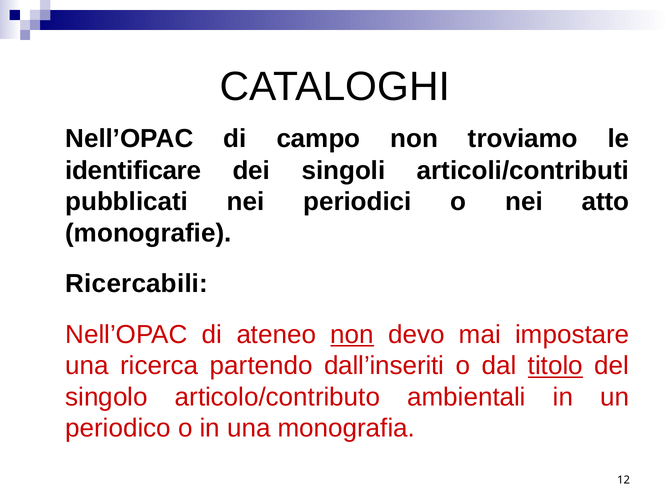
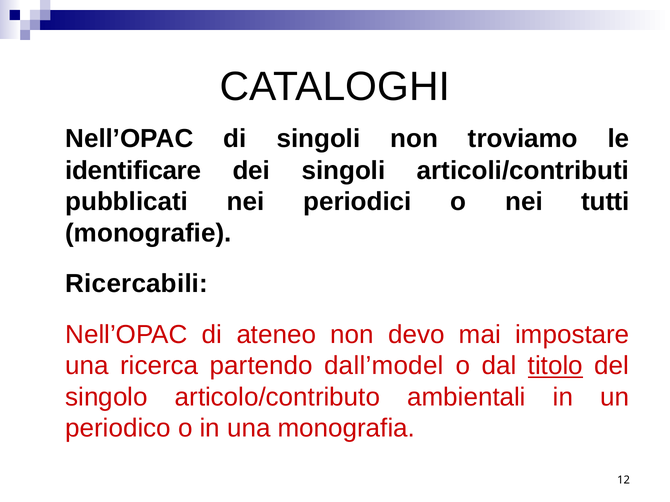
di campo: campo -> singoli (318, 139)
atto: atto -> tutti (606, 202)
non underline: present -> none (352, 335)
dall’inseriti: dall’inseriti -> dall’model (384, 366)
